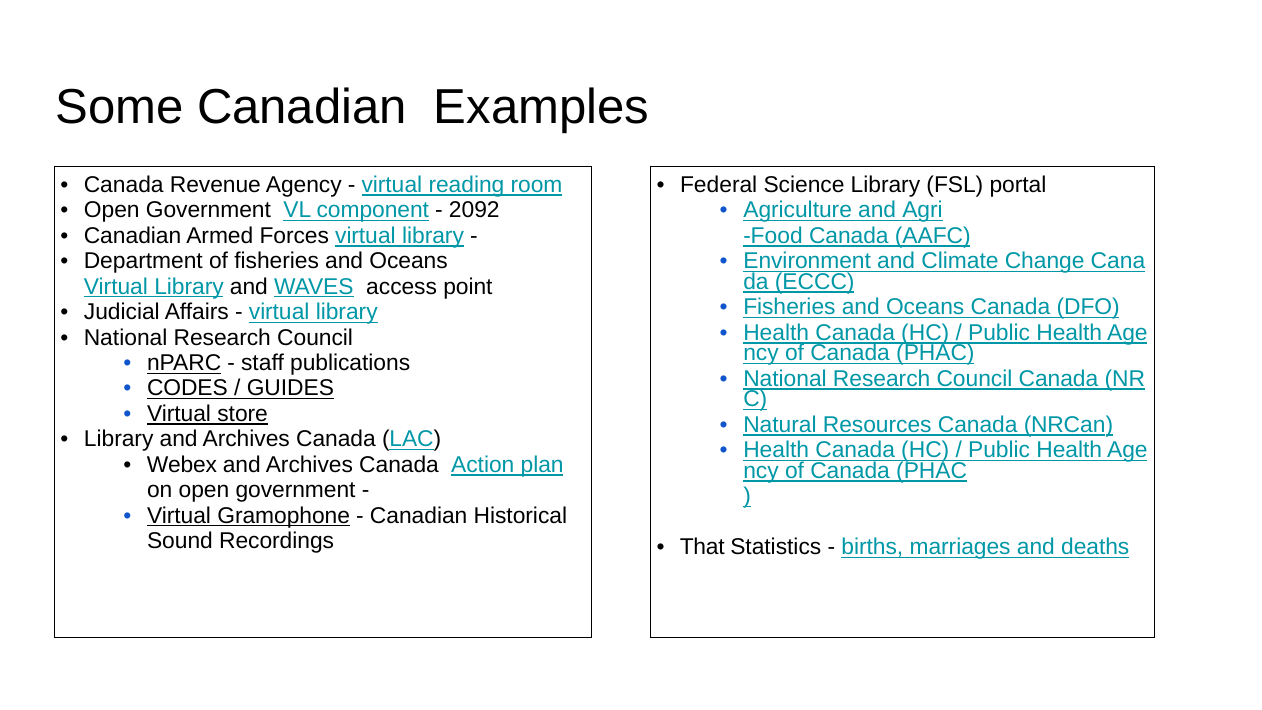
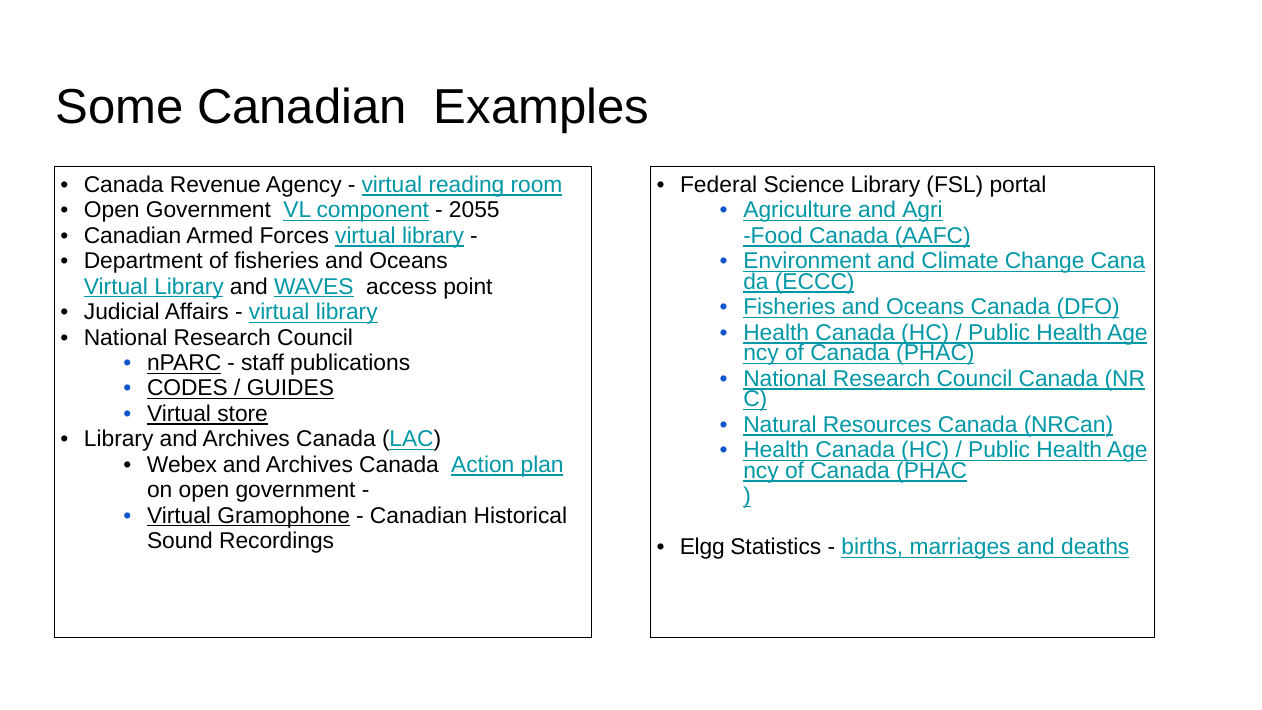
2092: 2092 -> 2055 (474, 210)
That: That -> Elgg (702, 547)
